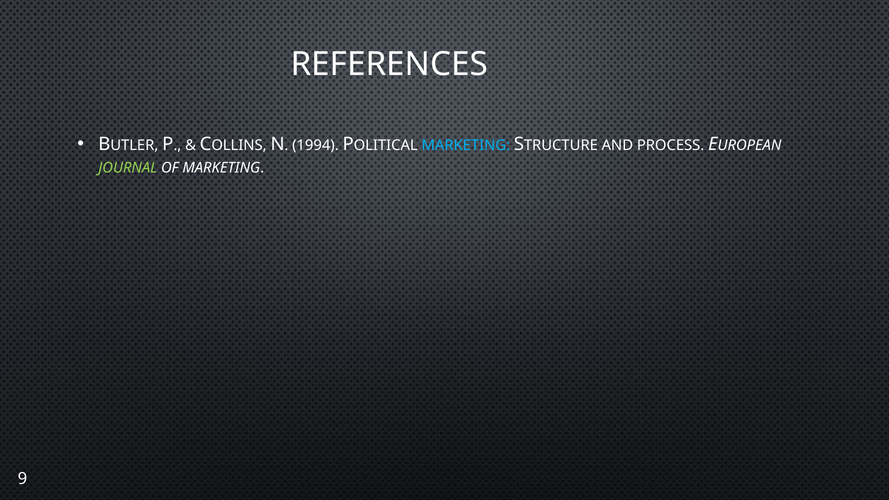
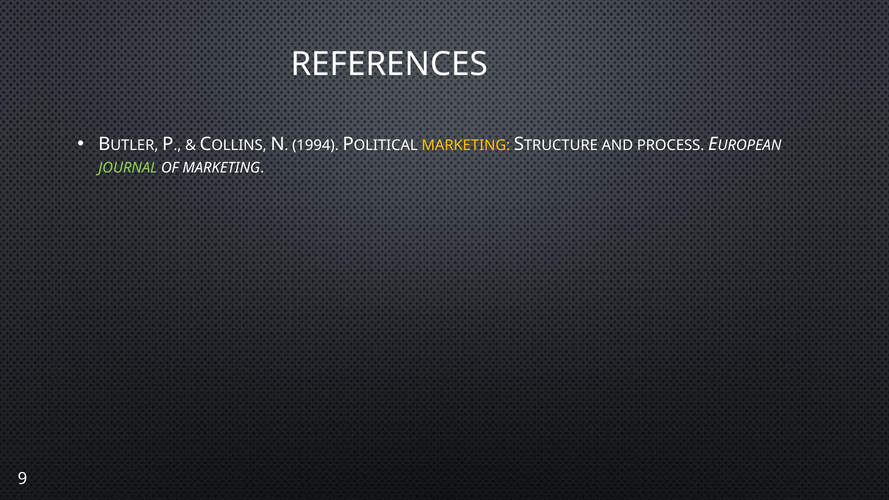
MARKETING colour: light blue -> yellow (466, 145)
